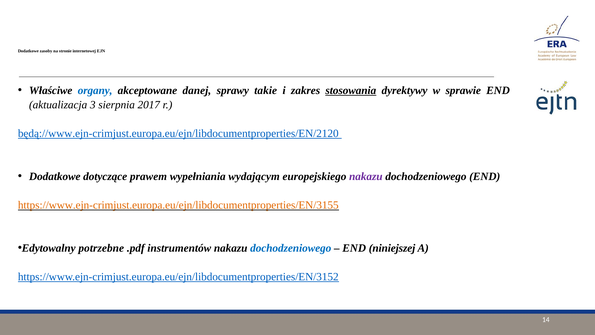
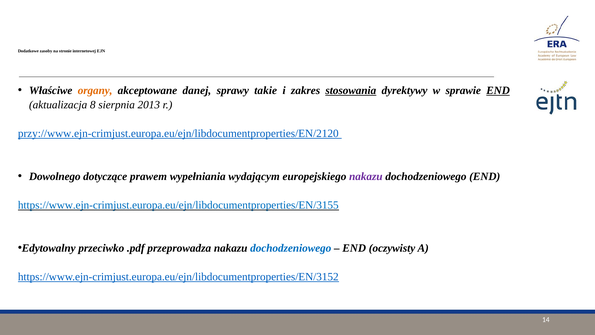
organy colour: blue -> orange (95, 90)
END underline: none -> present (498, 90)
3: 3 -> 8 (93, 105)
2017: 2017 -> 2013 (149, 105)
będą://www.ejn-crimjust.europa.eu/ejn/libdocumentproperties/EN/2120: będą://www.ejn-crimjust.europa.eu/ejn/libdocumentproperties/EN/2120 -> przy://www.ejn-crimjust.europa.eu/ejn/libdocumentproperties/EN/2120 (178, 133)
Dodatkowe: Dodatkowe -> Dowolnego (55, 176)
https://www.ejn-crimjust.europa.eu/ejn/libdocumentproperties/EN/3155 colour: orange -> blue (178, 205)
potrzebne: potrzebne -> przeciwko (101, 248)
instrumentów: instrumentów -> przeprowadza (179, 248)
niniejszej: niniejszej -> oczywisty (392, 248)
